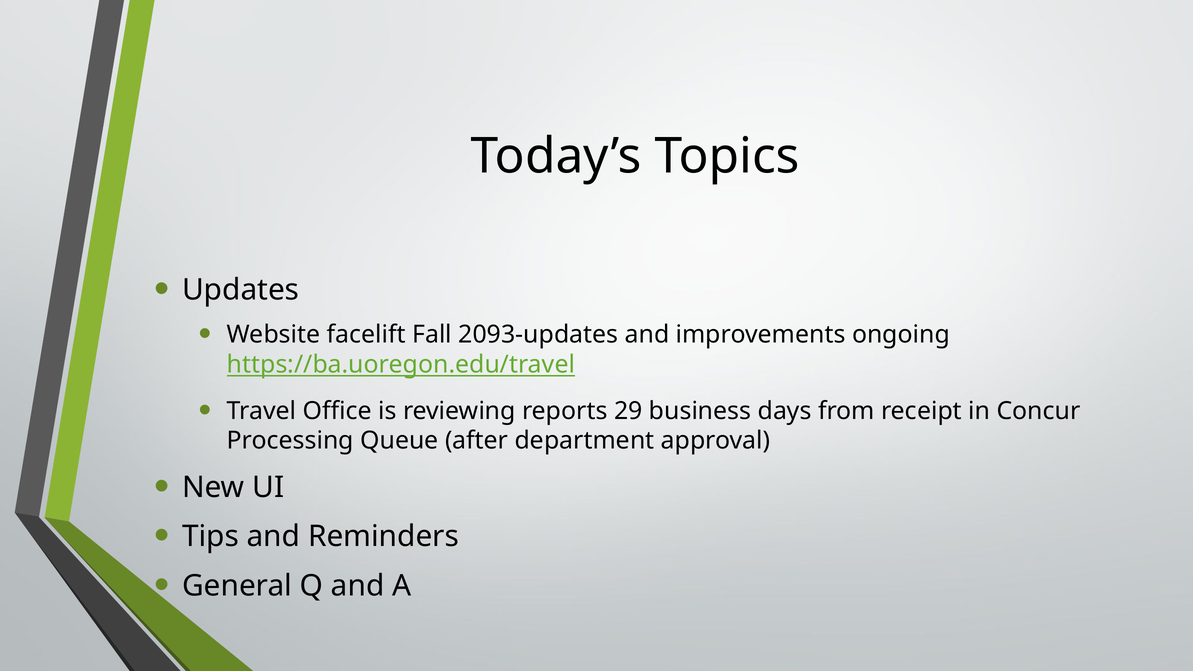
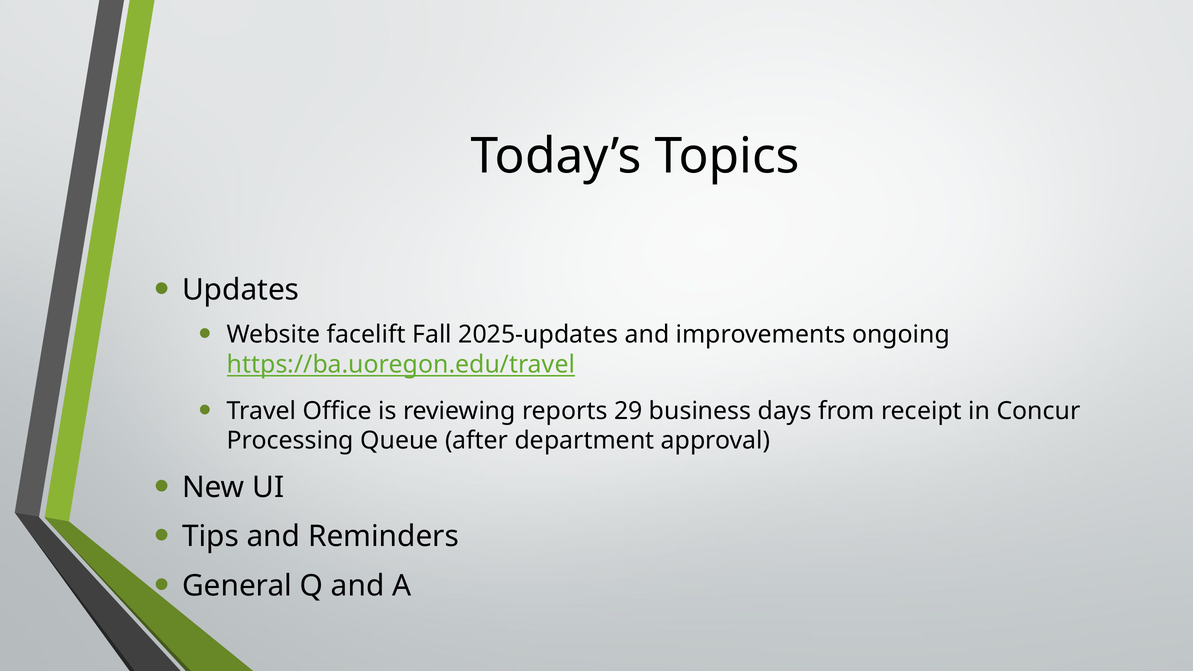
2093-updates: 2093-updates -> 2025-updates (538, 335)
